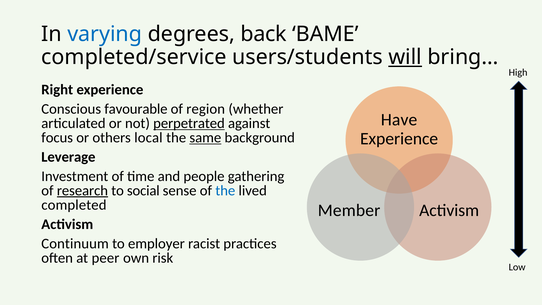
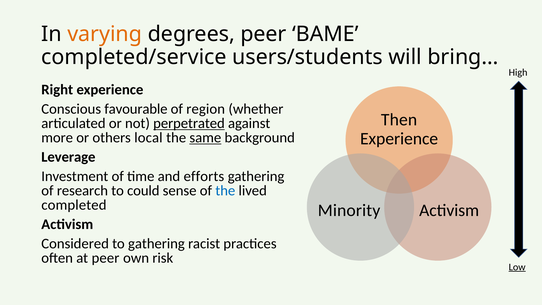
varying colour: blue -> orange (105, 34)
degrees back: back -> peer (263, 34)
will underline: present -> none (405, 57)
Have: Have -> Then (399, 120)
focus: focus -> more (57, 138)
people: people -> efforts (204, 176)
research underline: present -> none (82, 191)
social: social -> could (143, 191)
Member: Member -> Minority (349, 210)
Continuum: Continuum -> Considered (75, 243)
to employer: employer -> gathering (156, 243)
Low underline: none -> present (517, 267)
